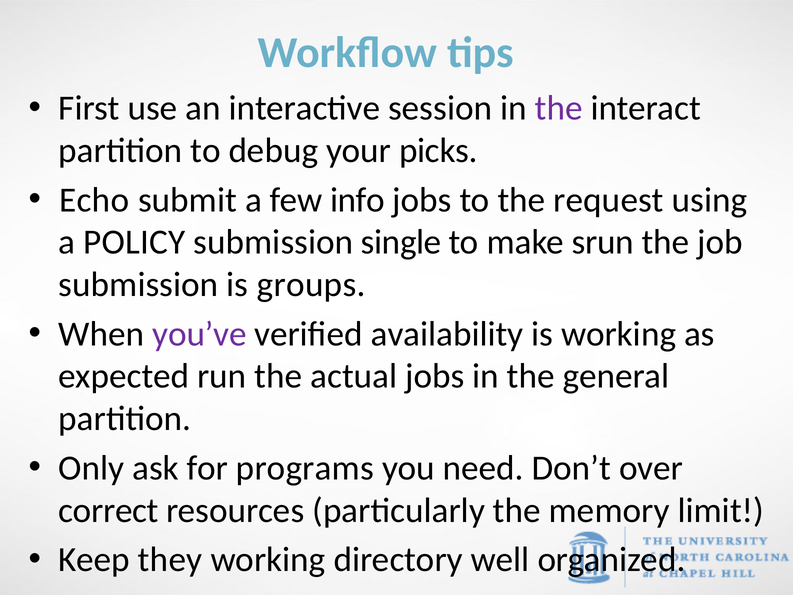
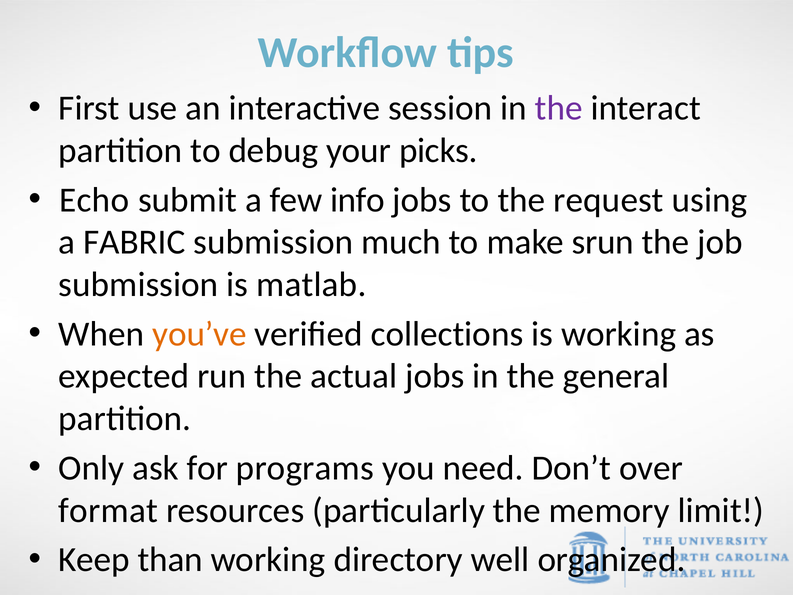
POLICY: POLICY -> FABRIC (134, 242)
single: single -> much (401, 242)
groups: groups -> matlab (311, 285)
you’ve colour: purple -> orange (200, 334)
availability: availability -> collections (447, 334)
correct: correct -> format (108, 510)
they: they -> than (170, 560)
